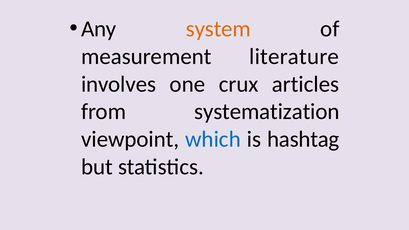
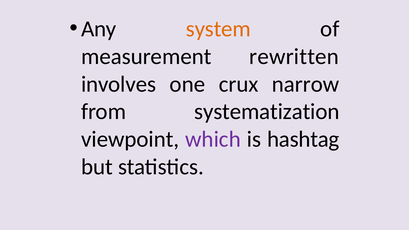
literature: literature -> rewritten (294, 57)
articles: articles -> narrow (306, 84)
which colour: blue -> purple (213, 139)
